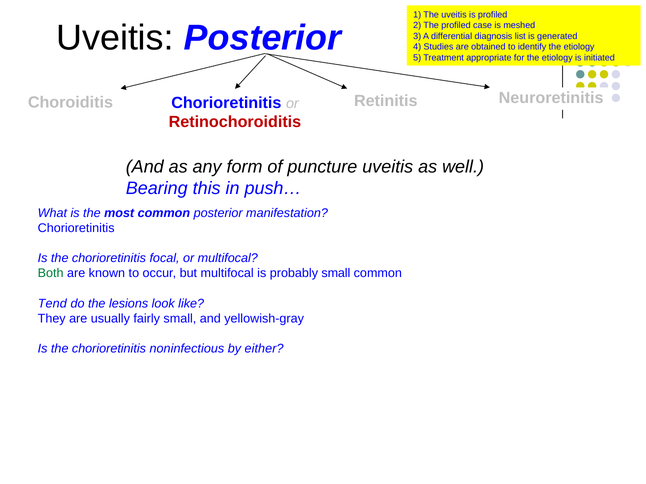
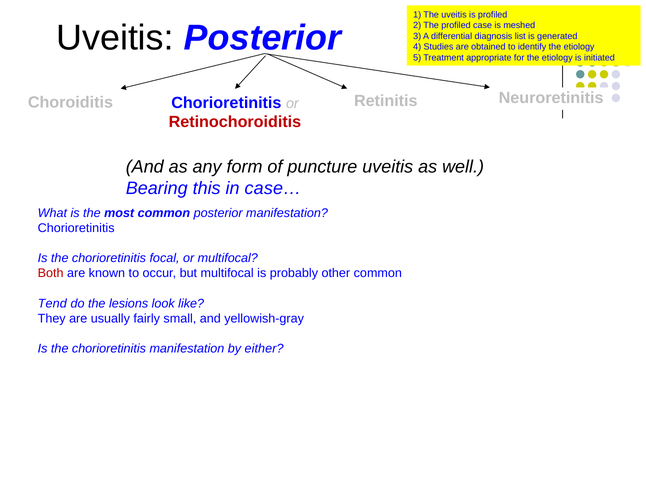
push…: push… -> case… (273, 188)
Both colour: green -> red (51, 274)
probably small: small -> other (336, 274)
chorioretinitis noninfectious: noninfectious -> manifestation (187, 349)
